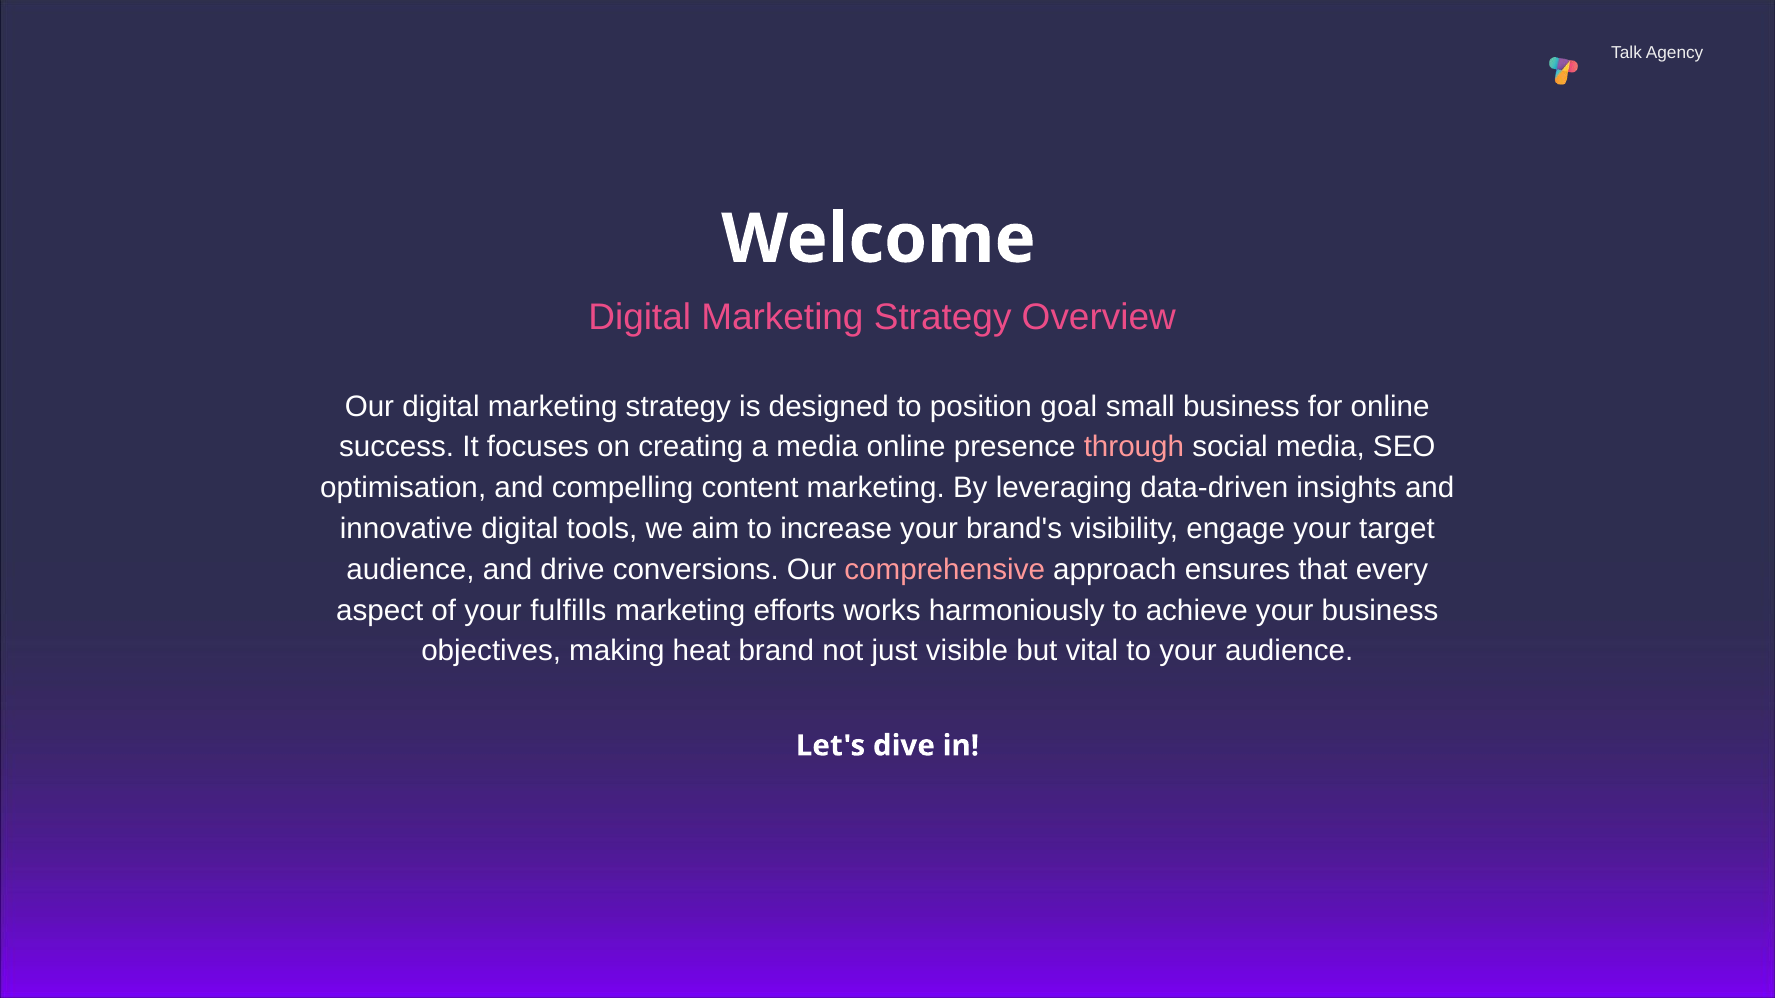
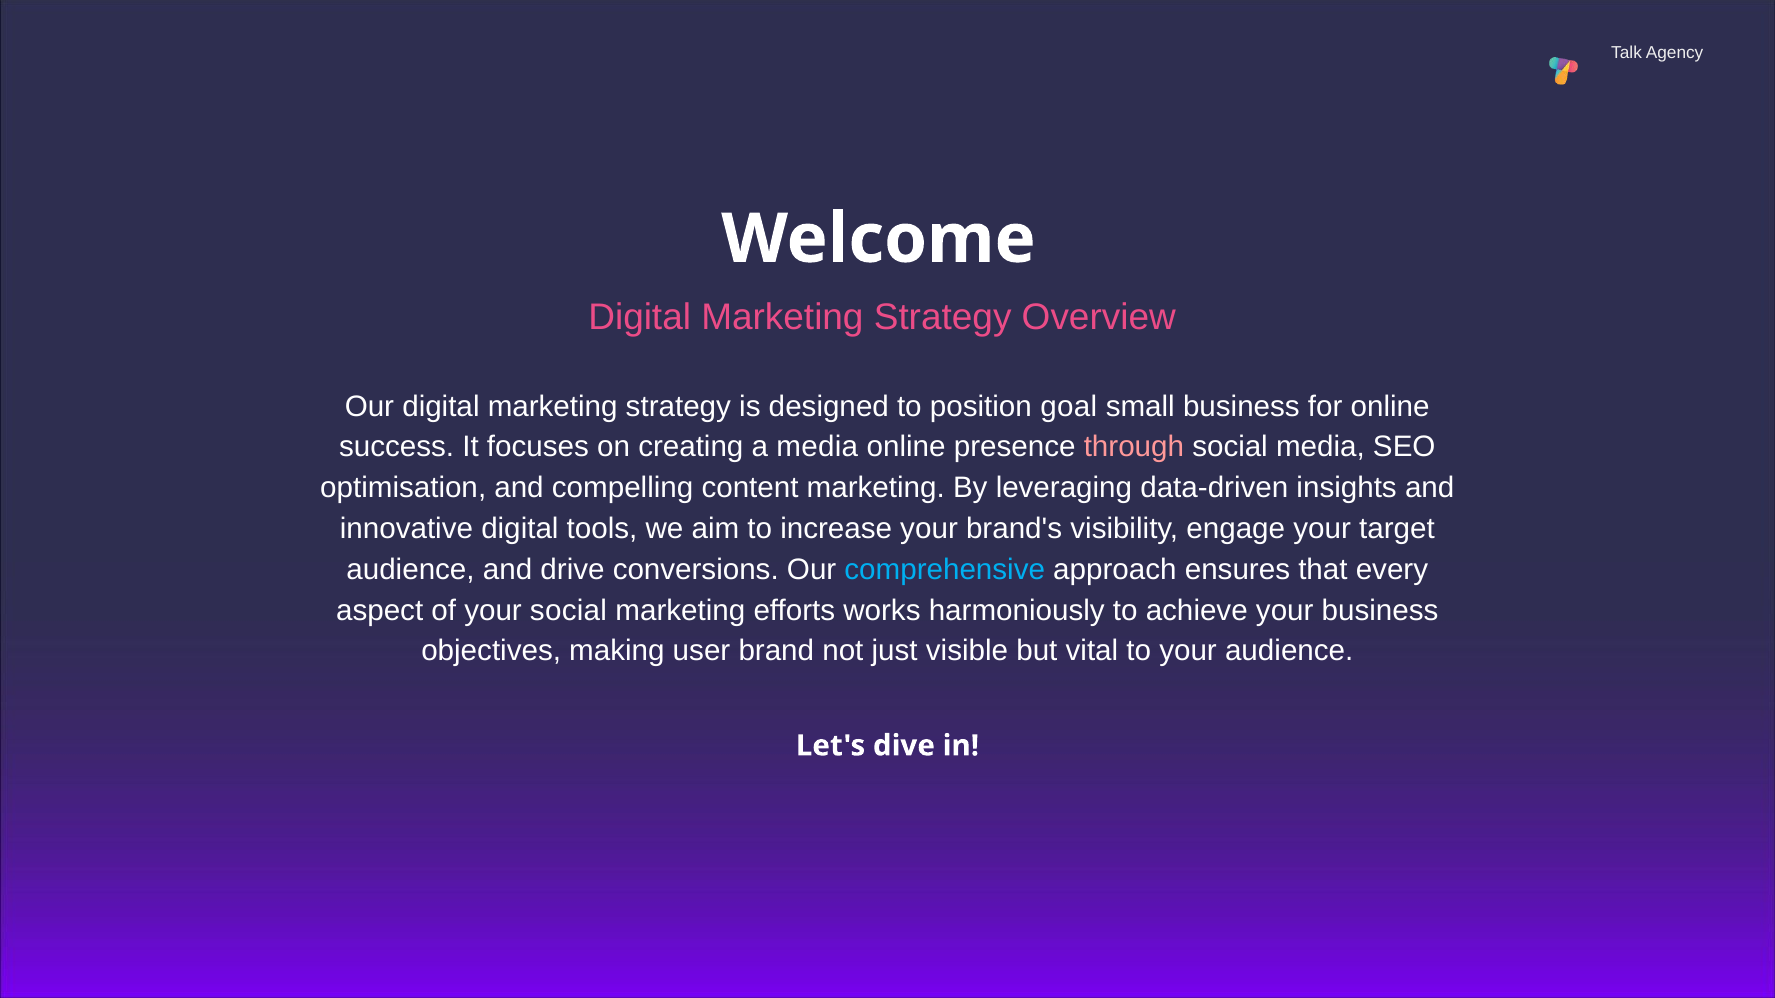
comprehensive colour: pink -> light blue (945, 570)
your fulfills: fulfills -> social (568, 611)
heat: heat -> user (702, 651)
